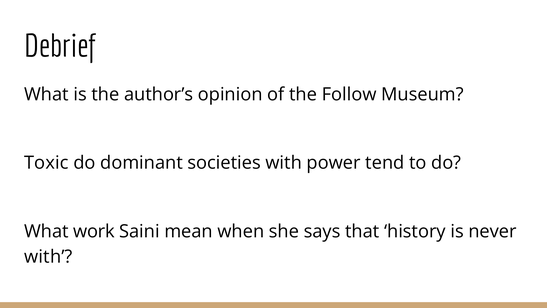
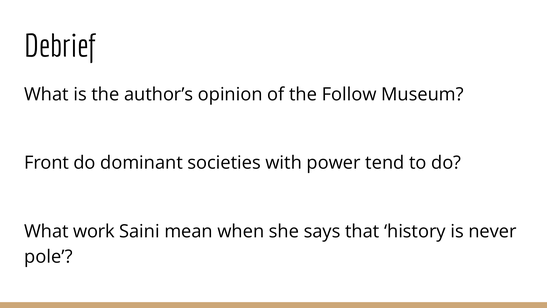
Toxic: Toxic -> Front (47, 163)
with: with -> pole (48, 256)
